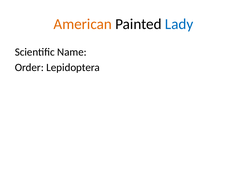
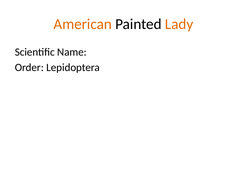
Lady colour: blue -> orange (179, 24)
